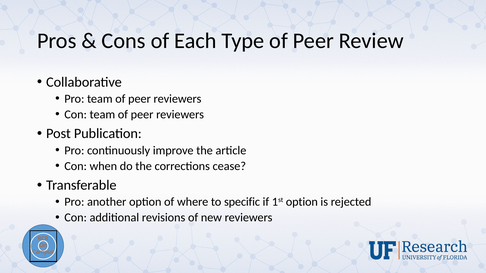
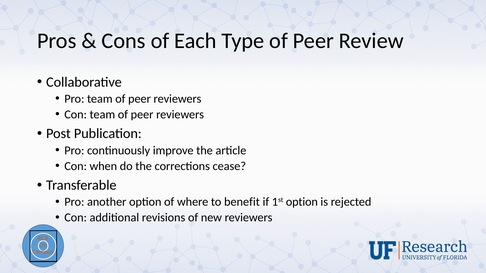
specific: specific -> benefit (242, 202)
